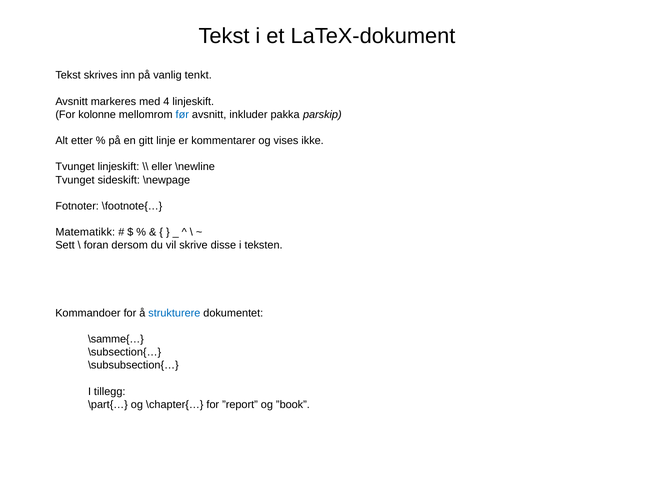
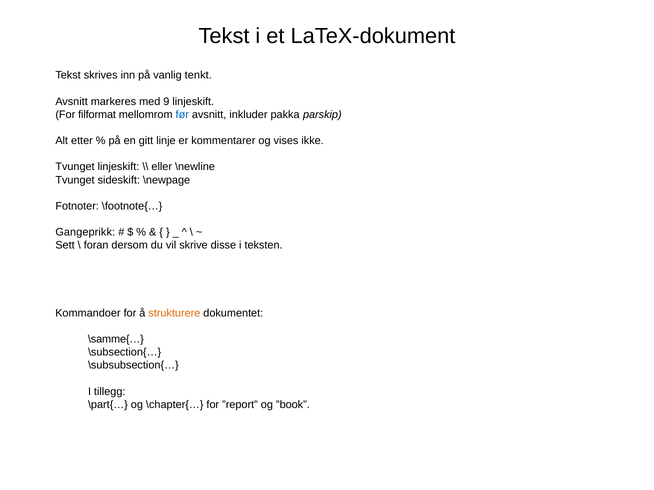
4: 4 -> 9 (166, 102)
kolonne: kolonne -> filformat (97, 115)
Matematikk: Matematikk -> Gangeprikk (85, 232)
strukturere colour: blue -> orange (174, 313)
